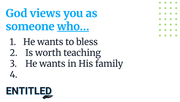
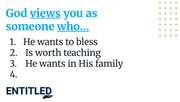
views underline: none -> present (45, 13)
